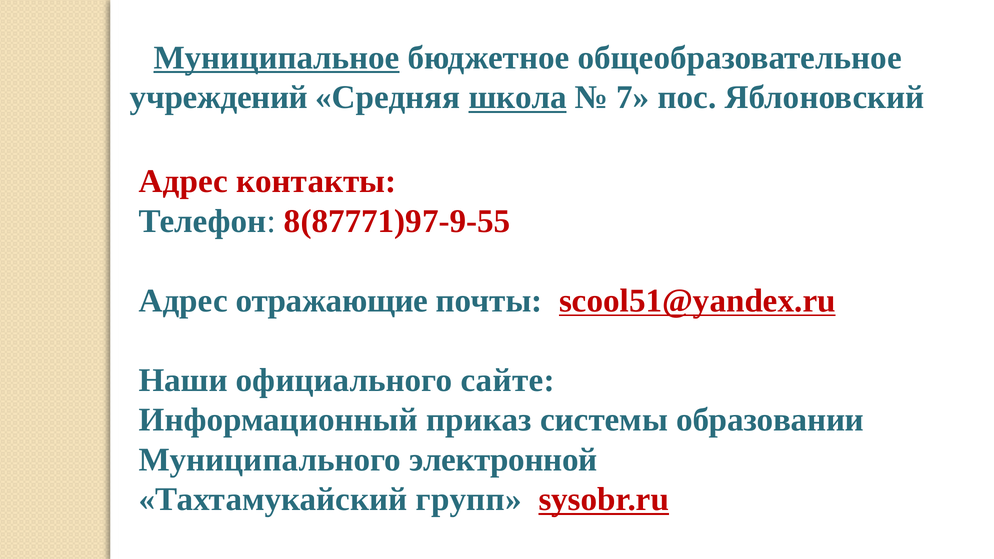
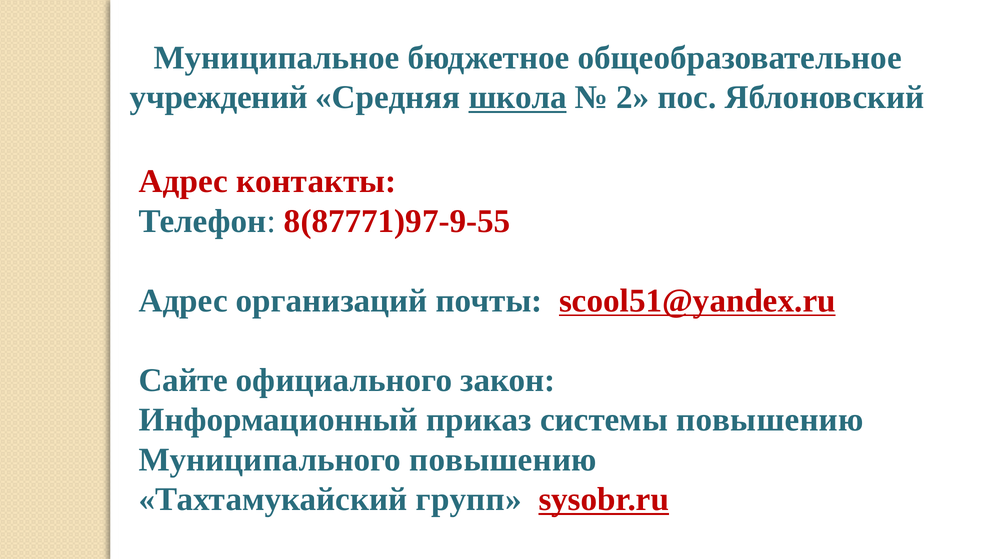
Муниципальное underline: present -> none (277, 58)
7: 7 -> 2 (633, 98)
отражающие: отражающие -> организаций (332, 301)
Наши: Наши -> Сайте (183, 380)
сайте: сайте -> закон (508, 380)
системы образовании: образовании -> повышению (770, 420)
Муниципального электронной: электронной -> повышению (503, 460)
